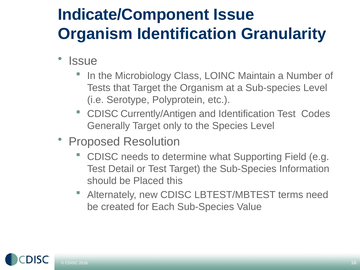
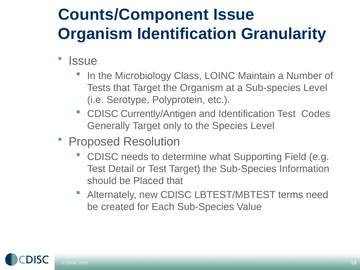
Indicate/Component: Indicate/Component -> Counts/Component (133, 15)
Placed this: this -> that (175, 181)
